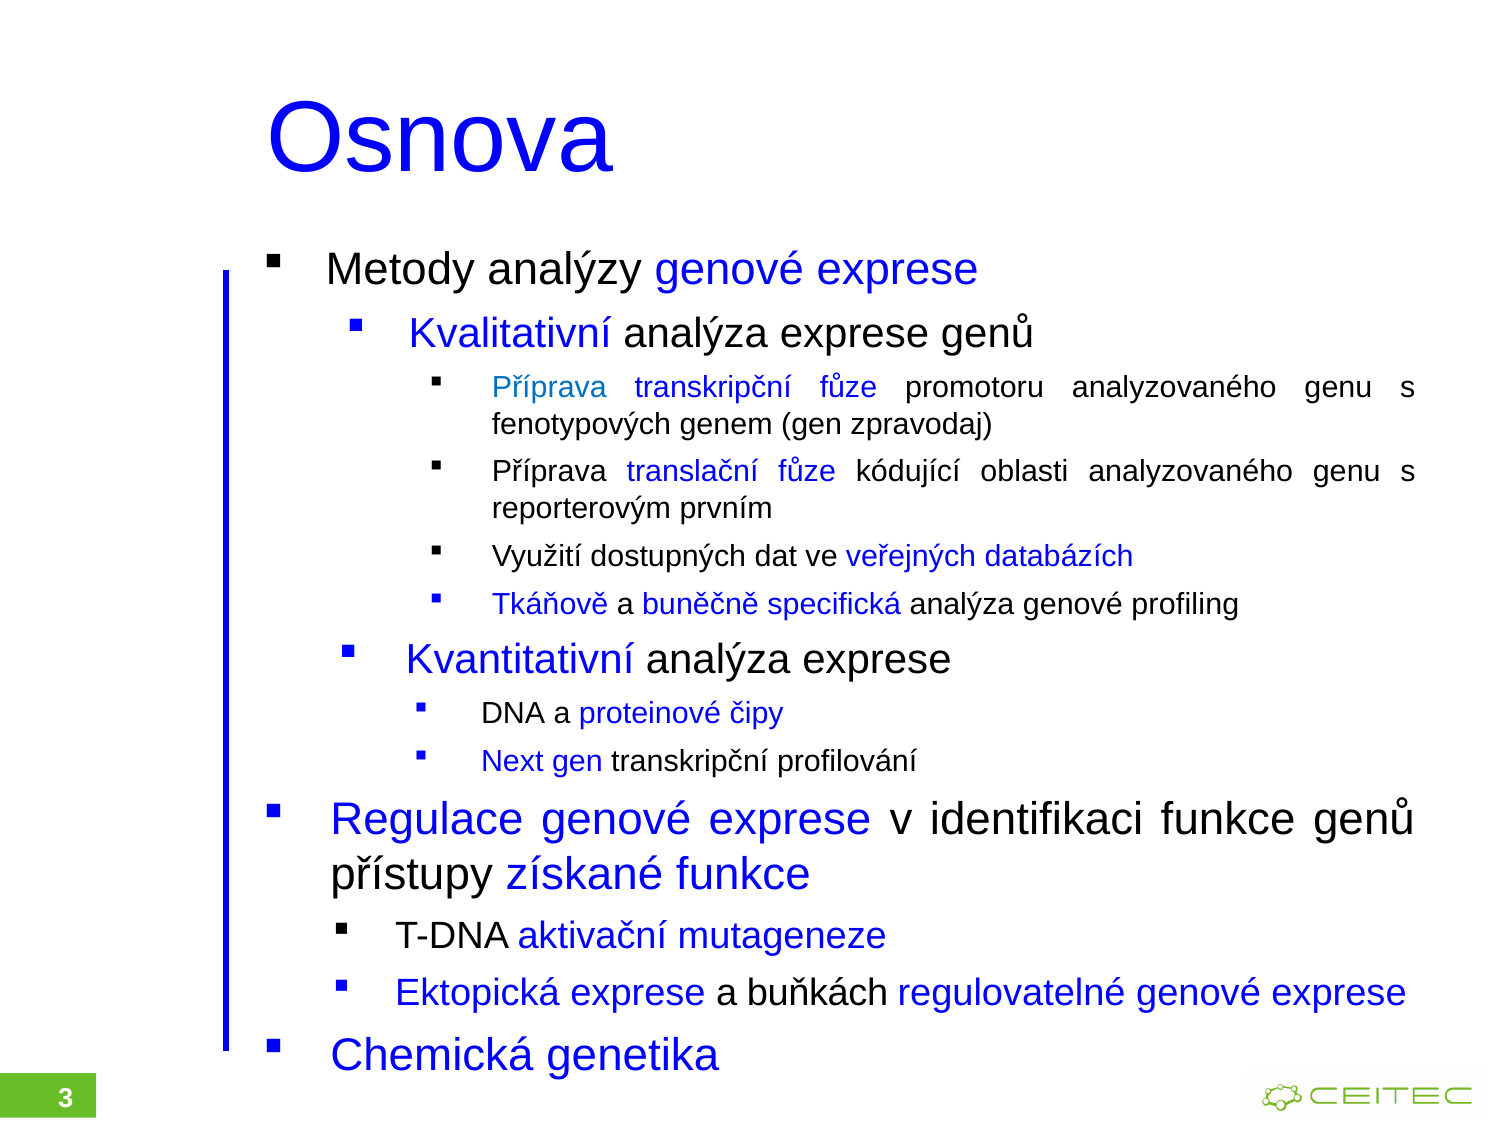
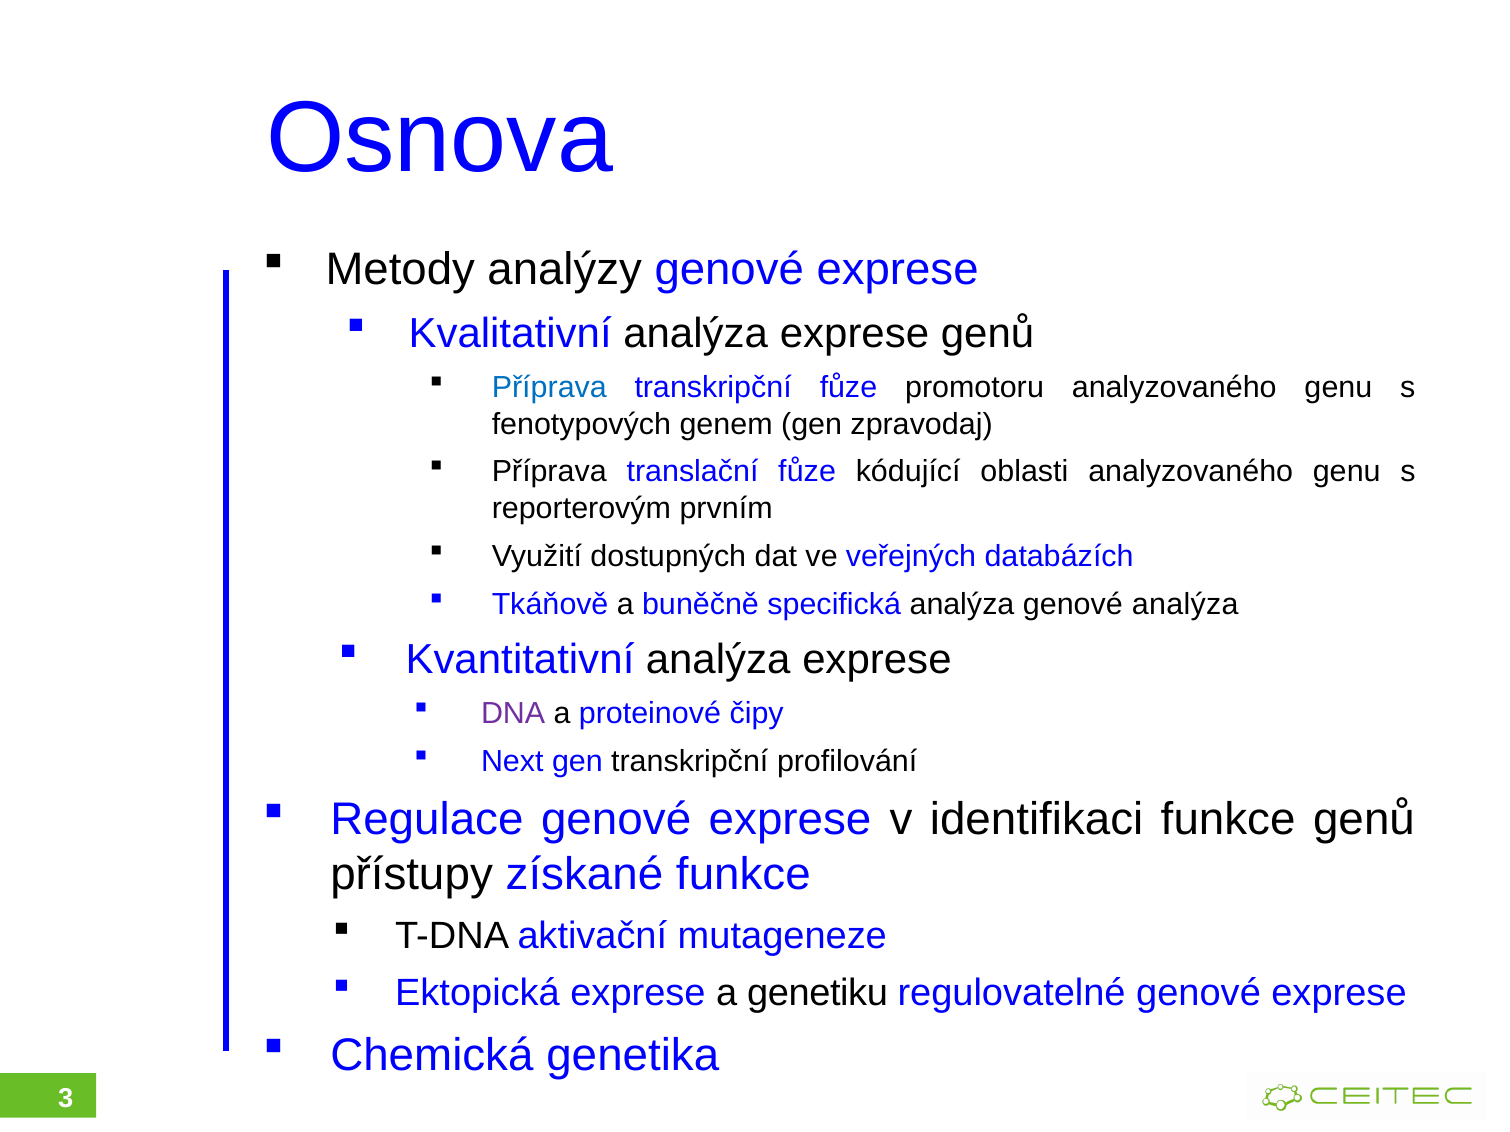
genové profiling: profiling -> analýza (1185, 604)
DNA colour: black -> purple (513, 714)
buňkách: buňkách -> genetiku (817, 993)
